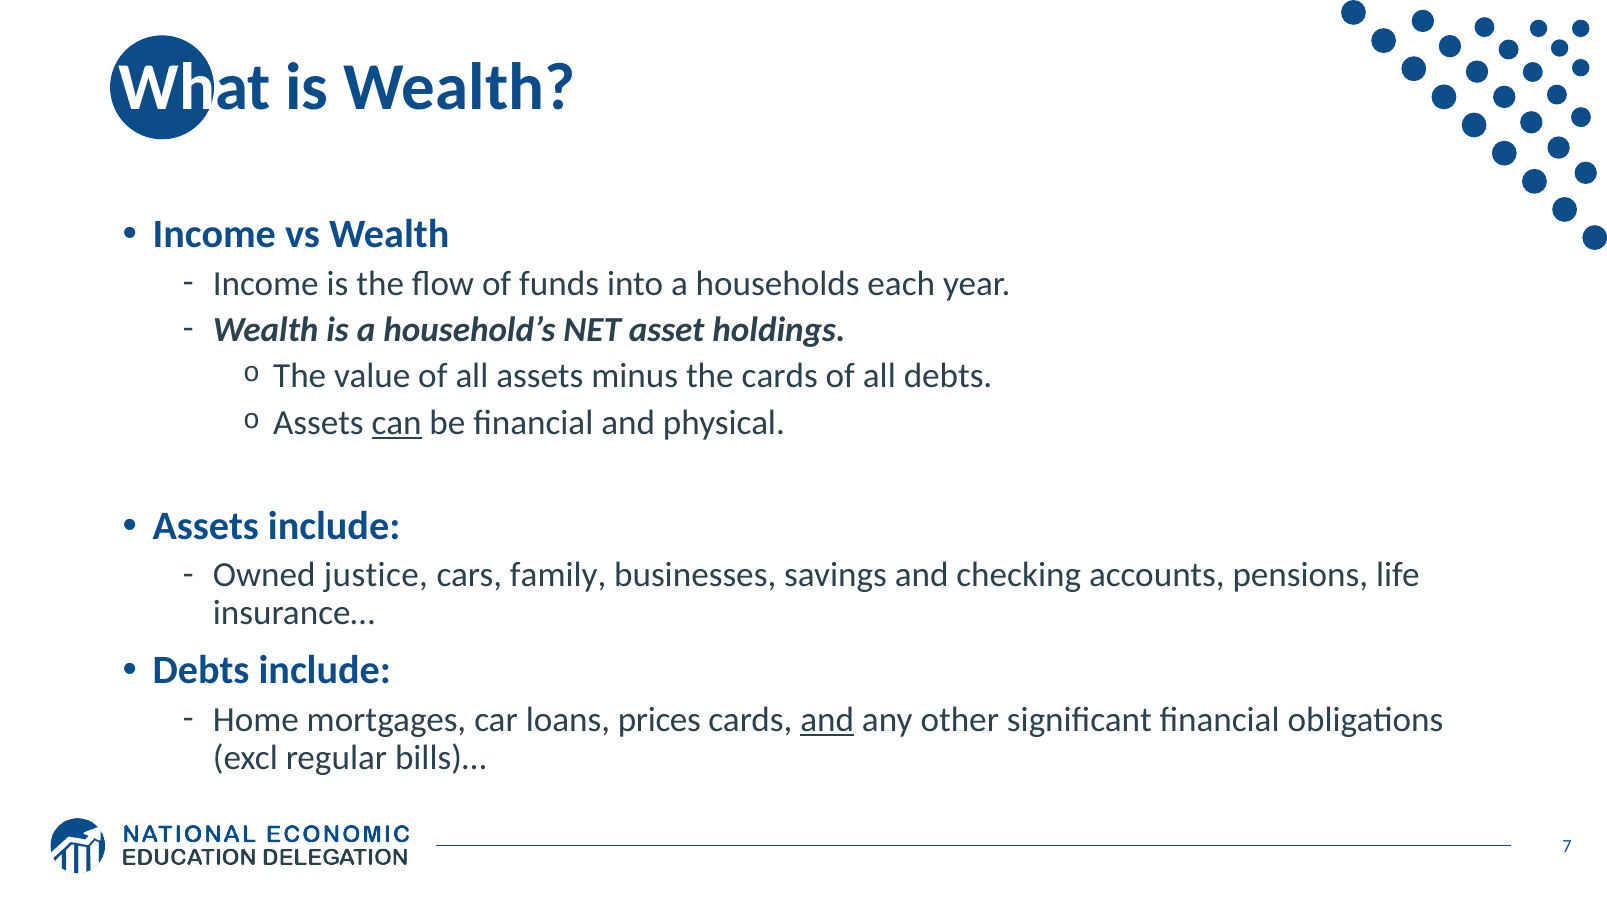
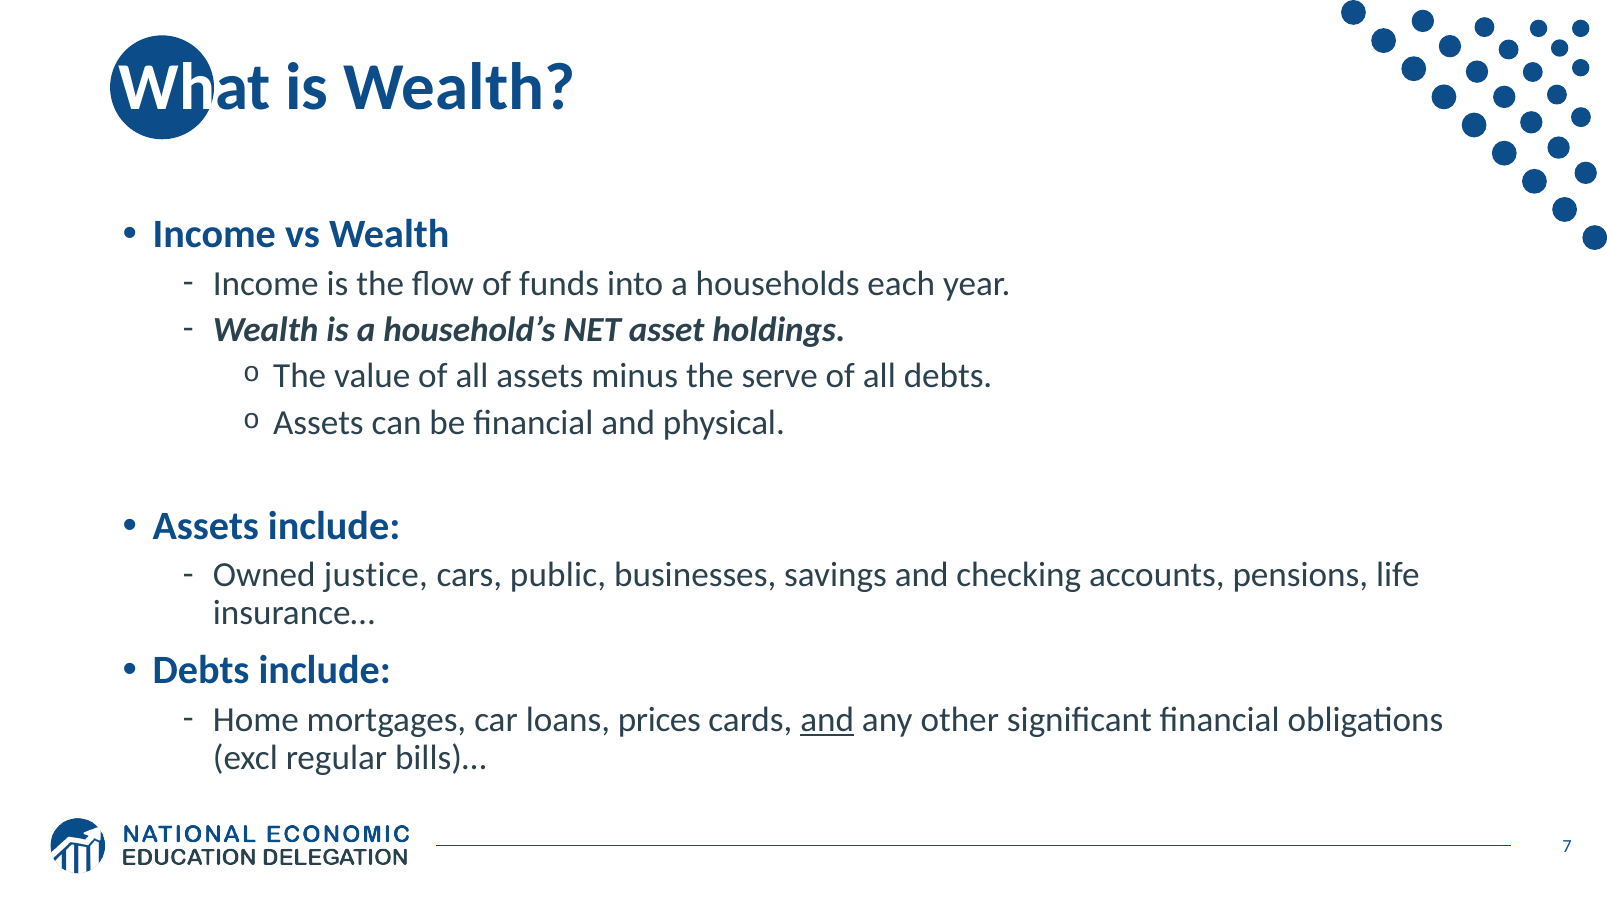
the cards: cards -> serve (780, 376)
can underline: present -> none (397, 422)
family: family -> public (558, 575)
